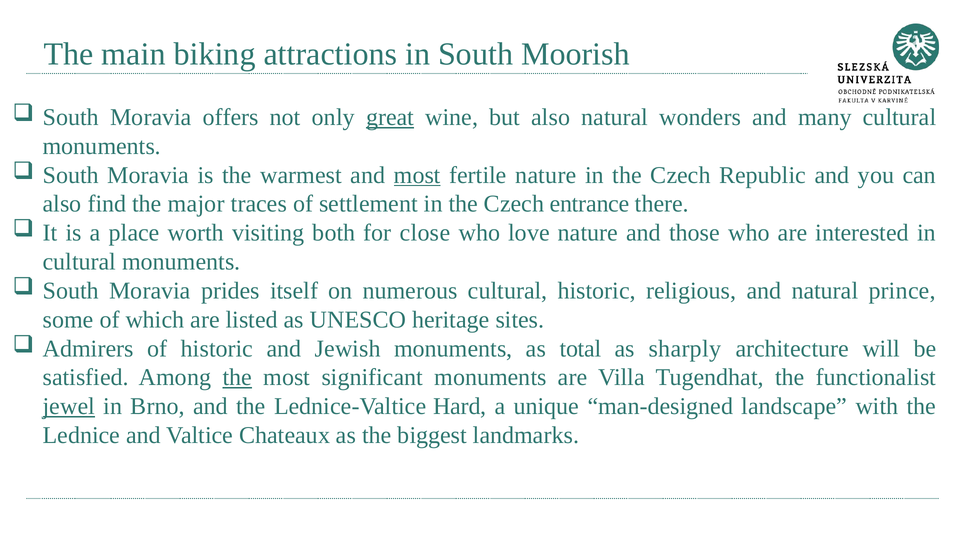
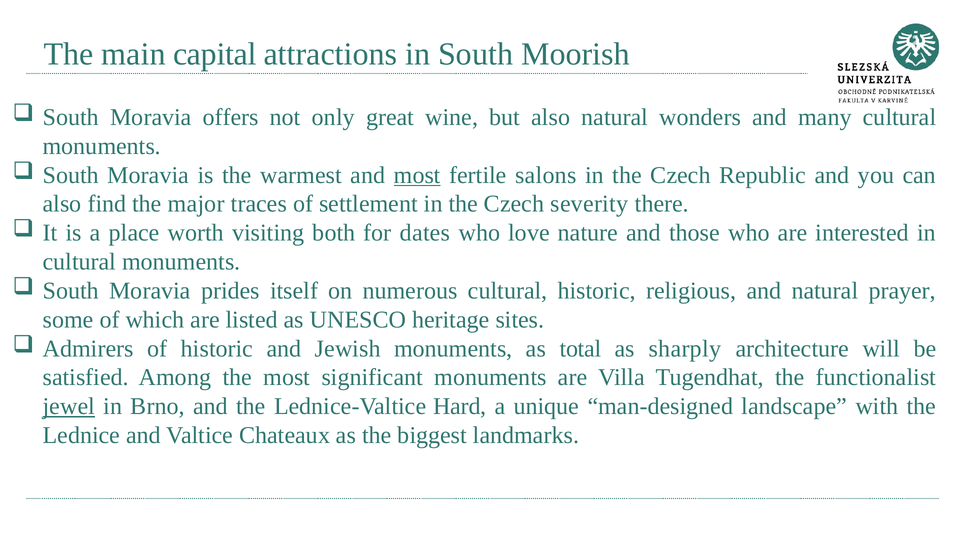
biking: biking -> capital (215, 54)
great underline: present -> none (390, 117)
fertile nature: nature -> salons (546, 175)
entrance: entrance -> severity (589, 204)
close: close -> dates (425, 233)
prince: prince -> prayer (902, 291)
the underline: present -> none (237, 377)
